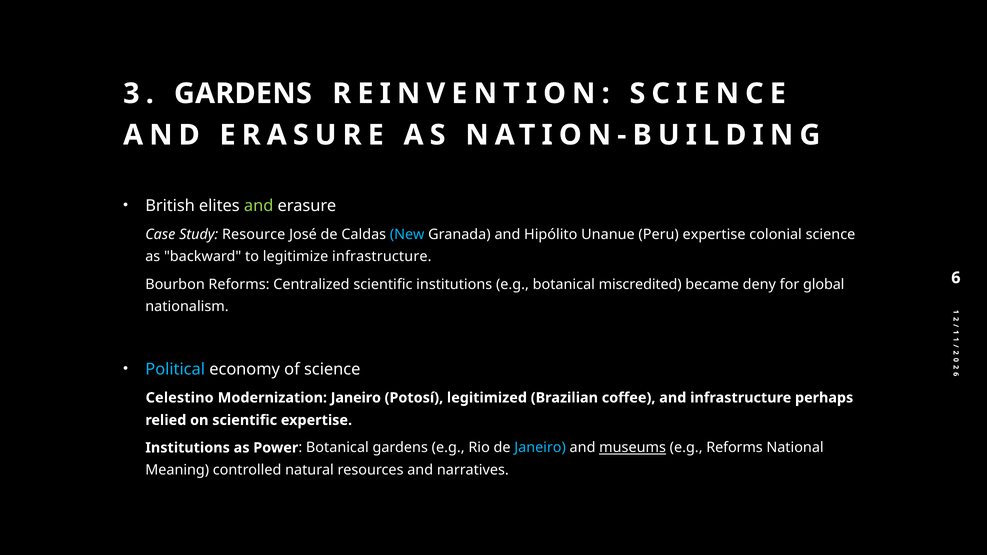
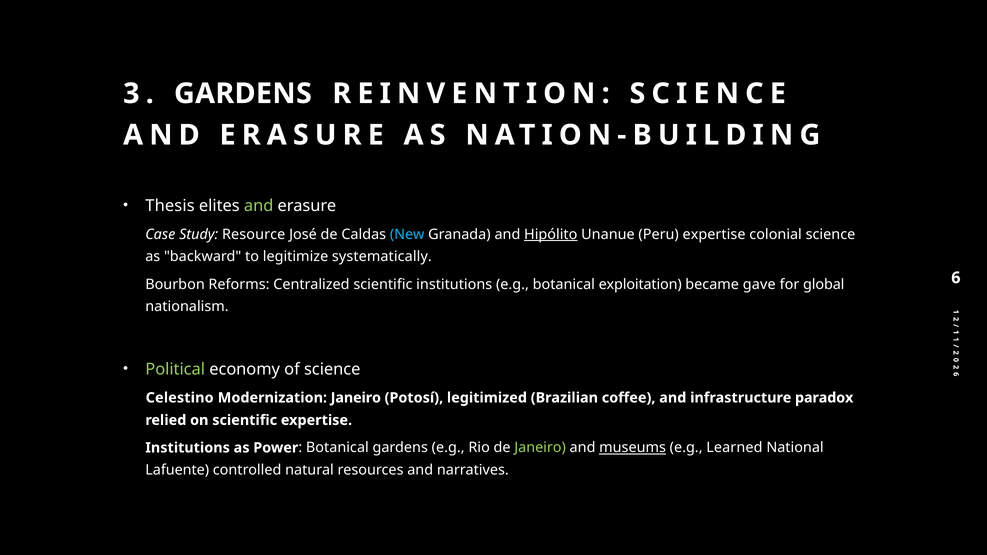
British: British -> Thesis (170, 206)
Hipólito underline: none -> present (551, 234)
legitimize infrastructure: infrastructure -> systematically (382, 257)
miscredited: miscredited -> exploitation (640, 284)
deny: deny -> gave (759, 284)
Political colour: light blue -> light green (175, 369)
perhaps: perhaps -> paradox (824, 398)
Janeiro colour: light blue -> light green (540, 448)
e.g Reforms: Reforms -> Learned (734, 448)
Meaning: Meaning -> Lafuente (177, 470)
